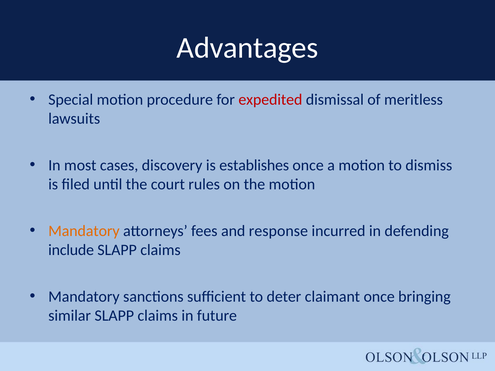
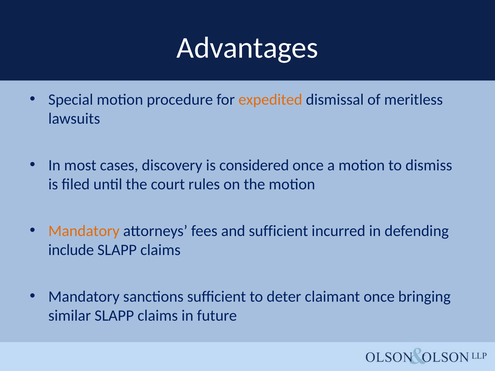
expedited colour: red -> orange (270, 100)
establishes: establishes -> considered (254, 165)
and response: response -> sufficient (278, 231)
